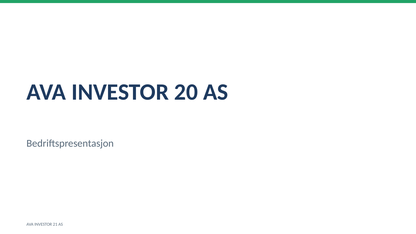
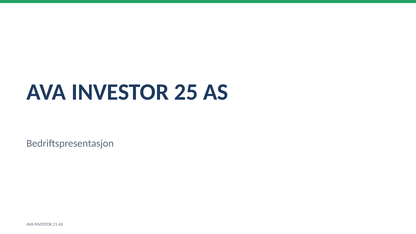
20: 20 -> 25 (186, 92)
